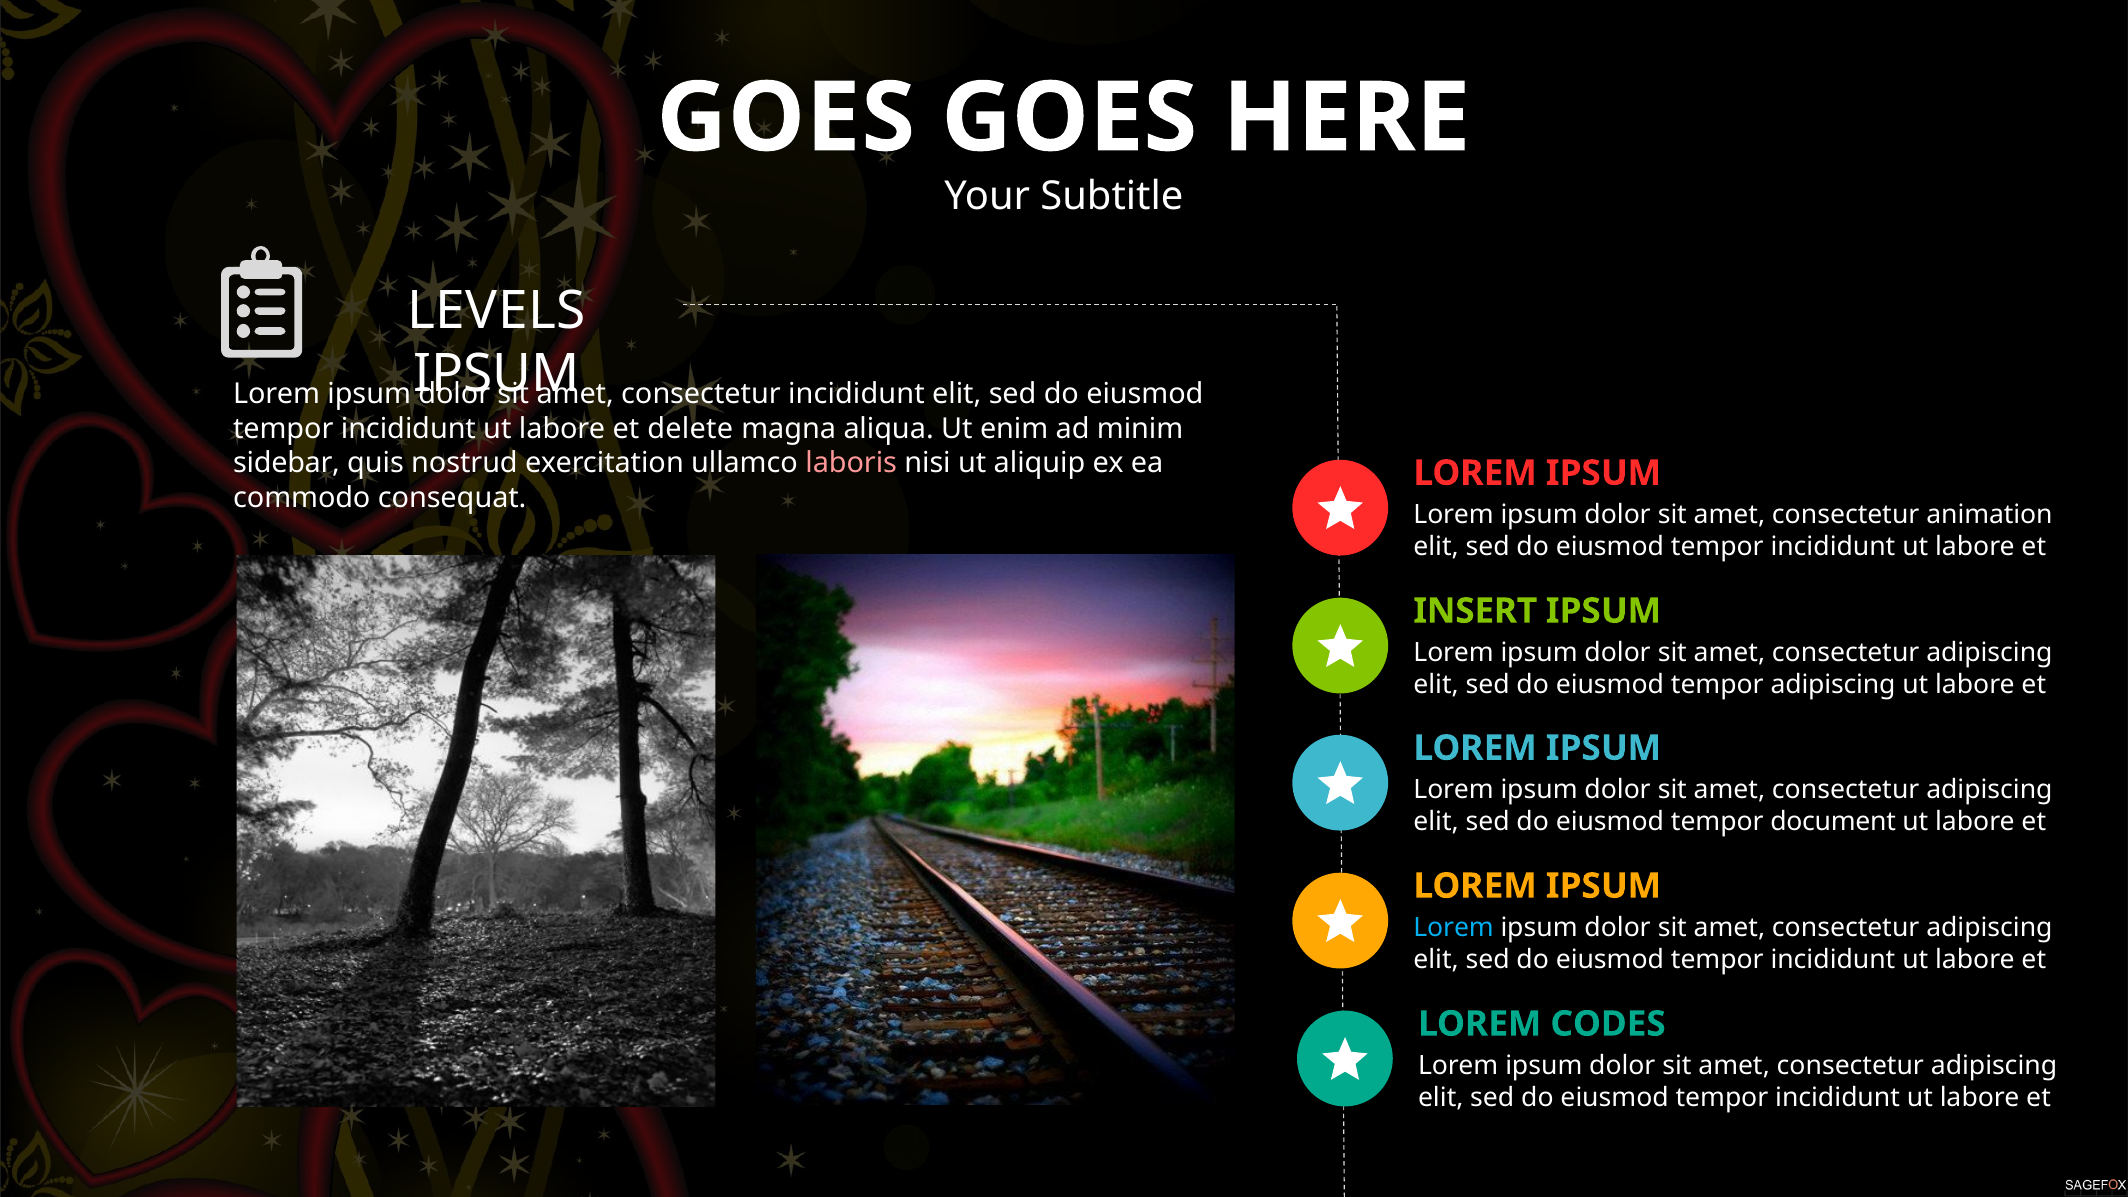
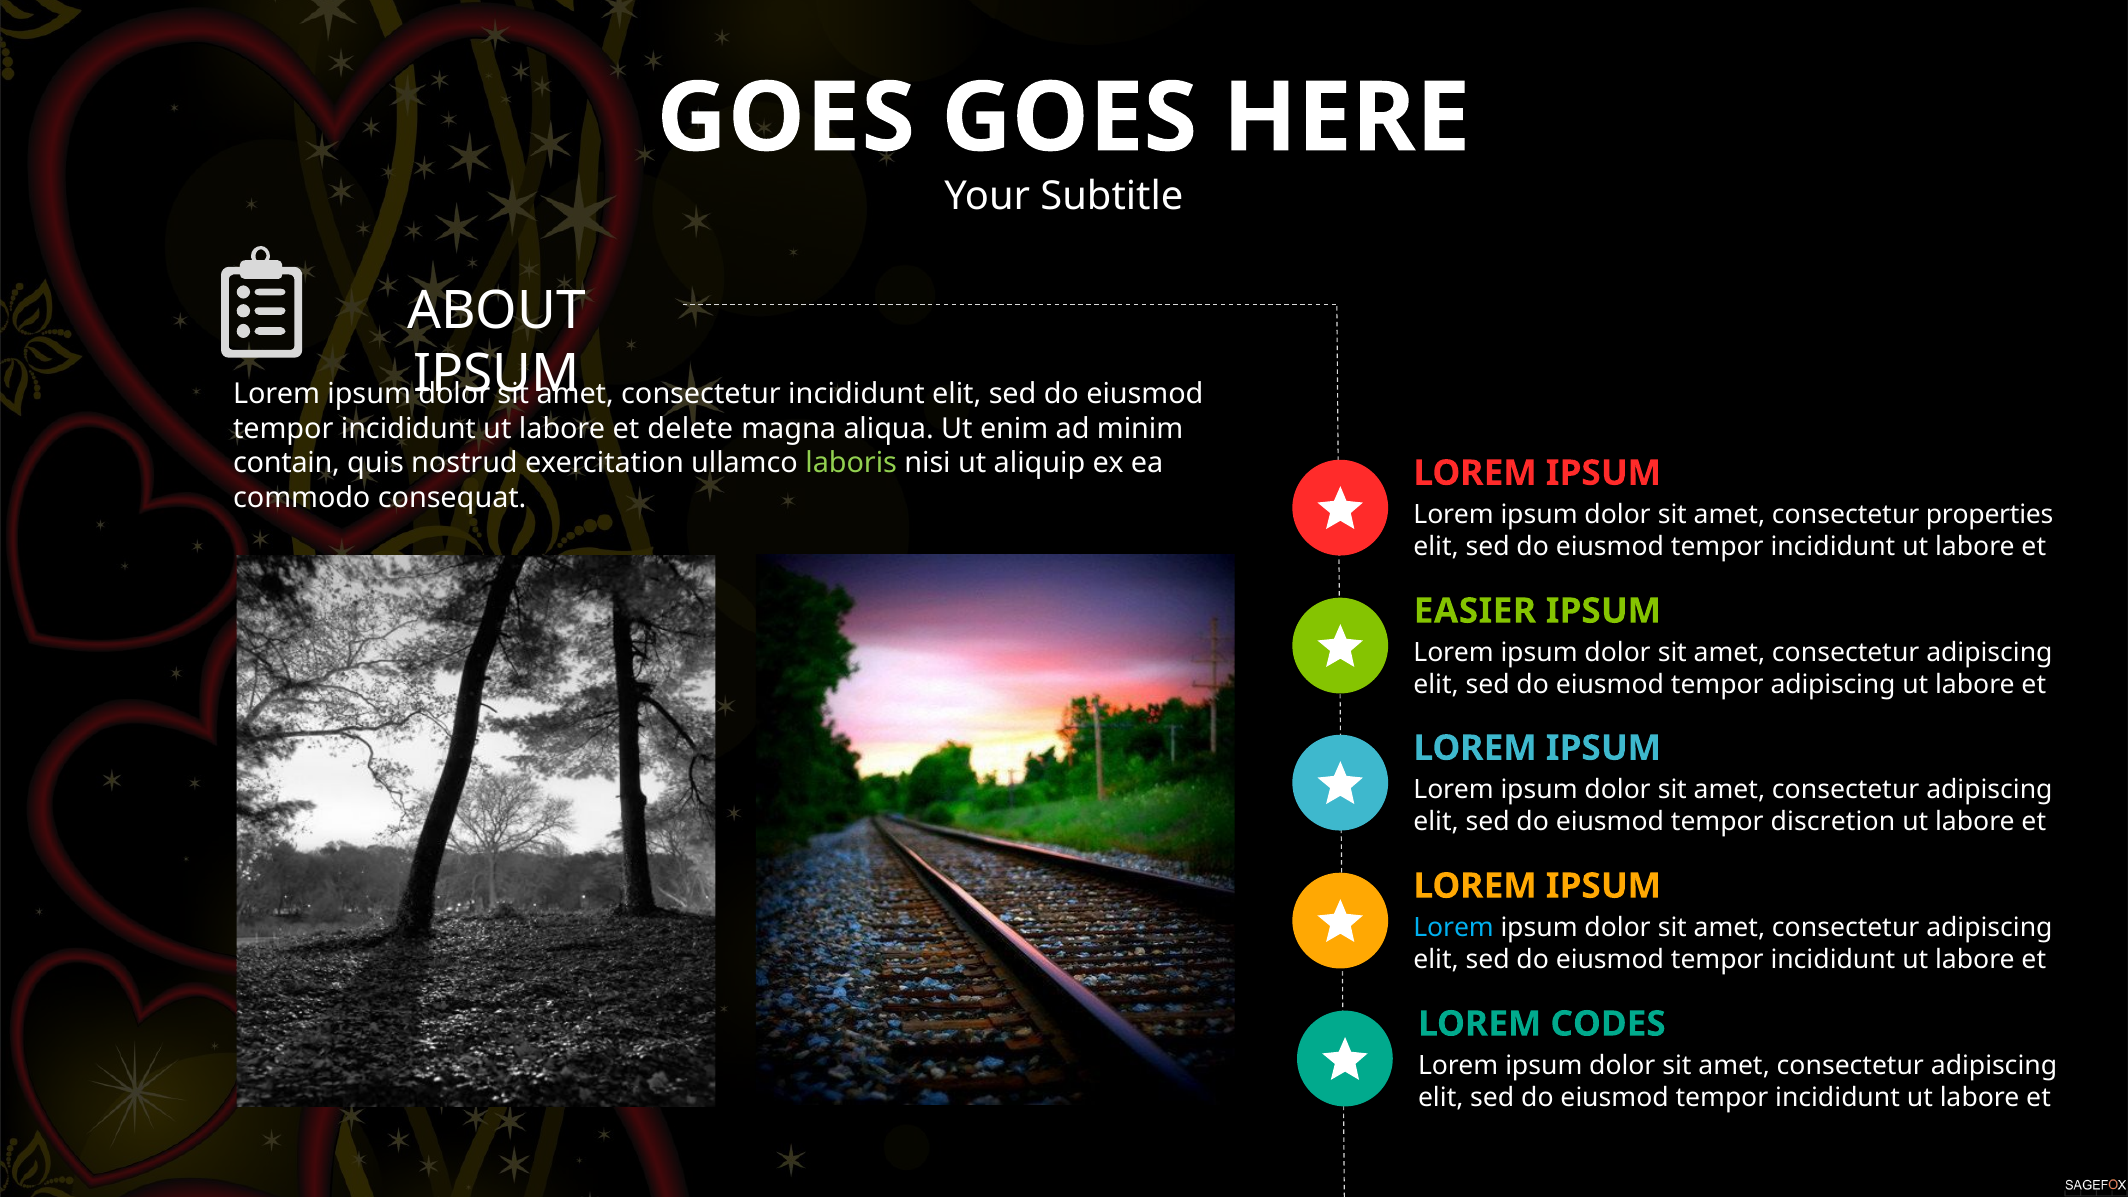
LEVELS: LEVELS -> ABOUT (497, 310)
sidebar: sidebar -> contain (287, 463)
laboris colour: pink -> light green (851, 463)
animation: animation -> properties (1990, 515)
INSERT: INSERT -> EASIER (1475, 611)
document: document -> discretion (1833, 822)
